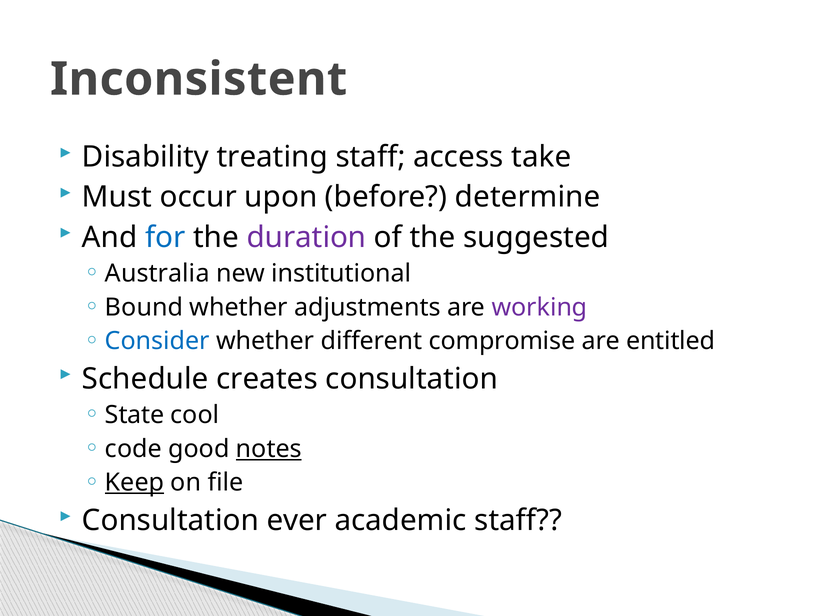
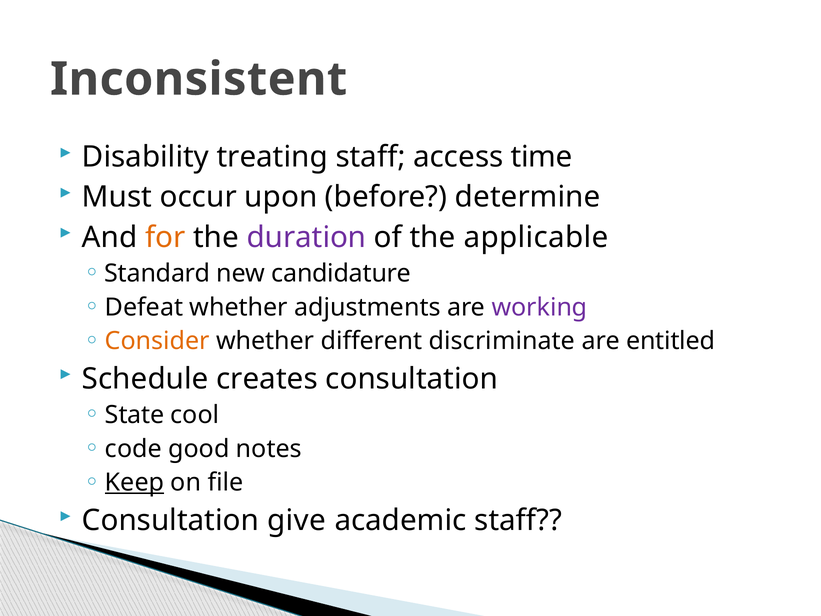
take: take -> time (542, 157)
for colour: blue -> orange (165, 237)
suggested: suggested -> applicable (536, 237)
Australia: Australia -> Standard (157, 273)
institutional: institutional -> candidature (341, 273)
Bound: Bound -> Defeat (144, 307)
Consider colour: blue -> orange (157, 341)
compromise: compromise -> discriminate (502, 341)
notes underline: present -> none (269, 449)
ever: ever -> give (297, 520)
